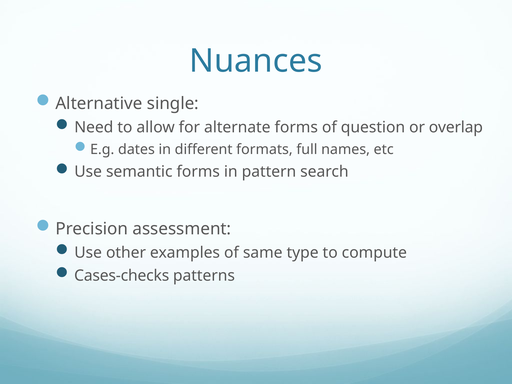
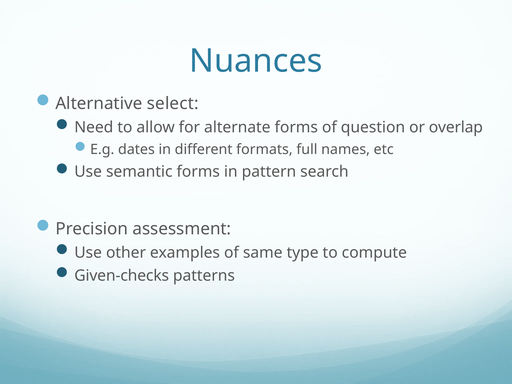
single: single -> select (173, 104)
Cases-checks: Cases-checks -> Given-checks (122, 276)
